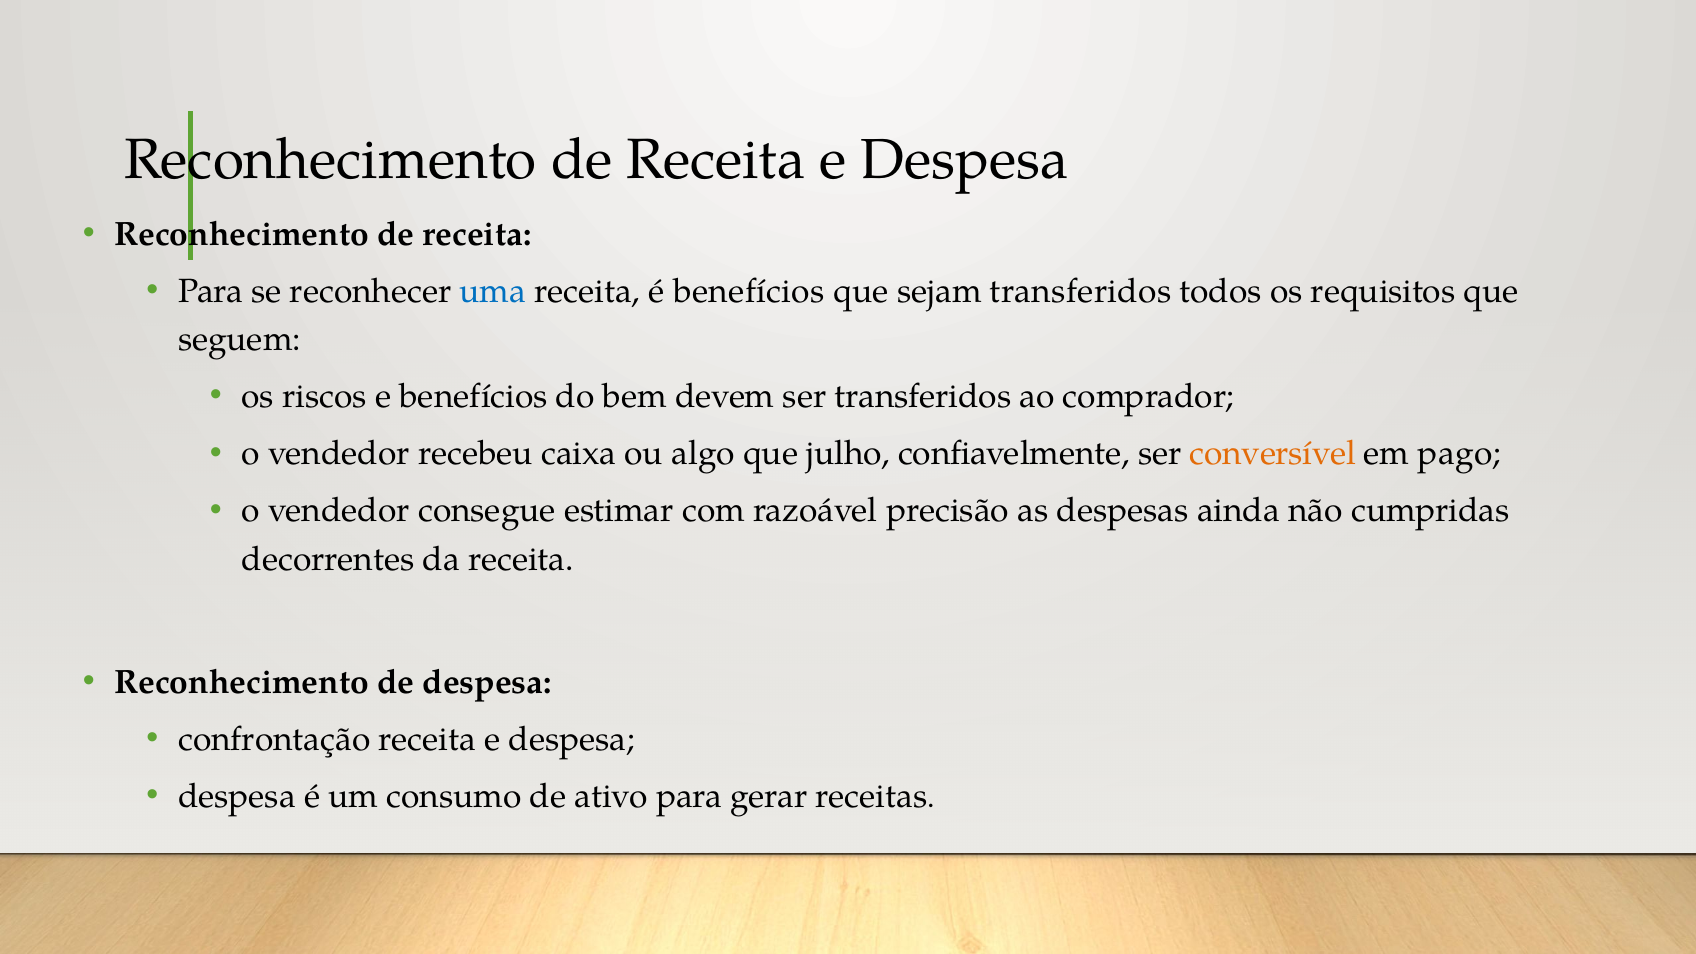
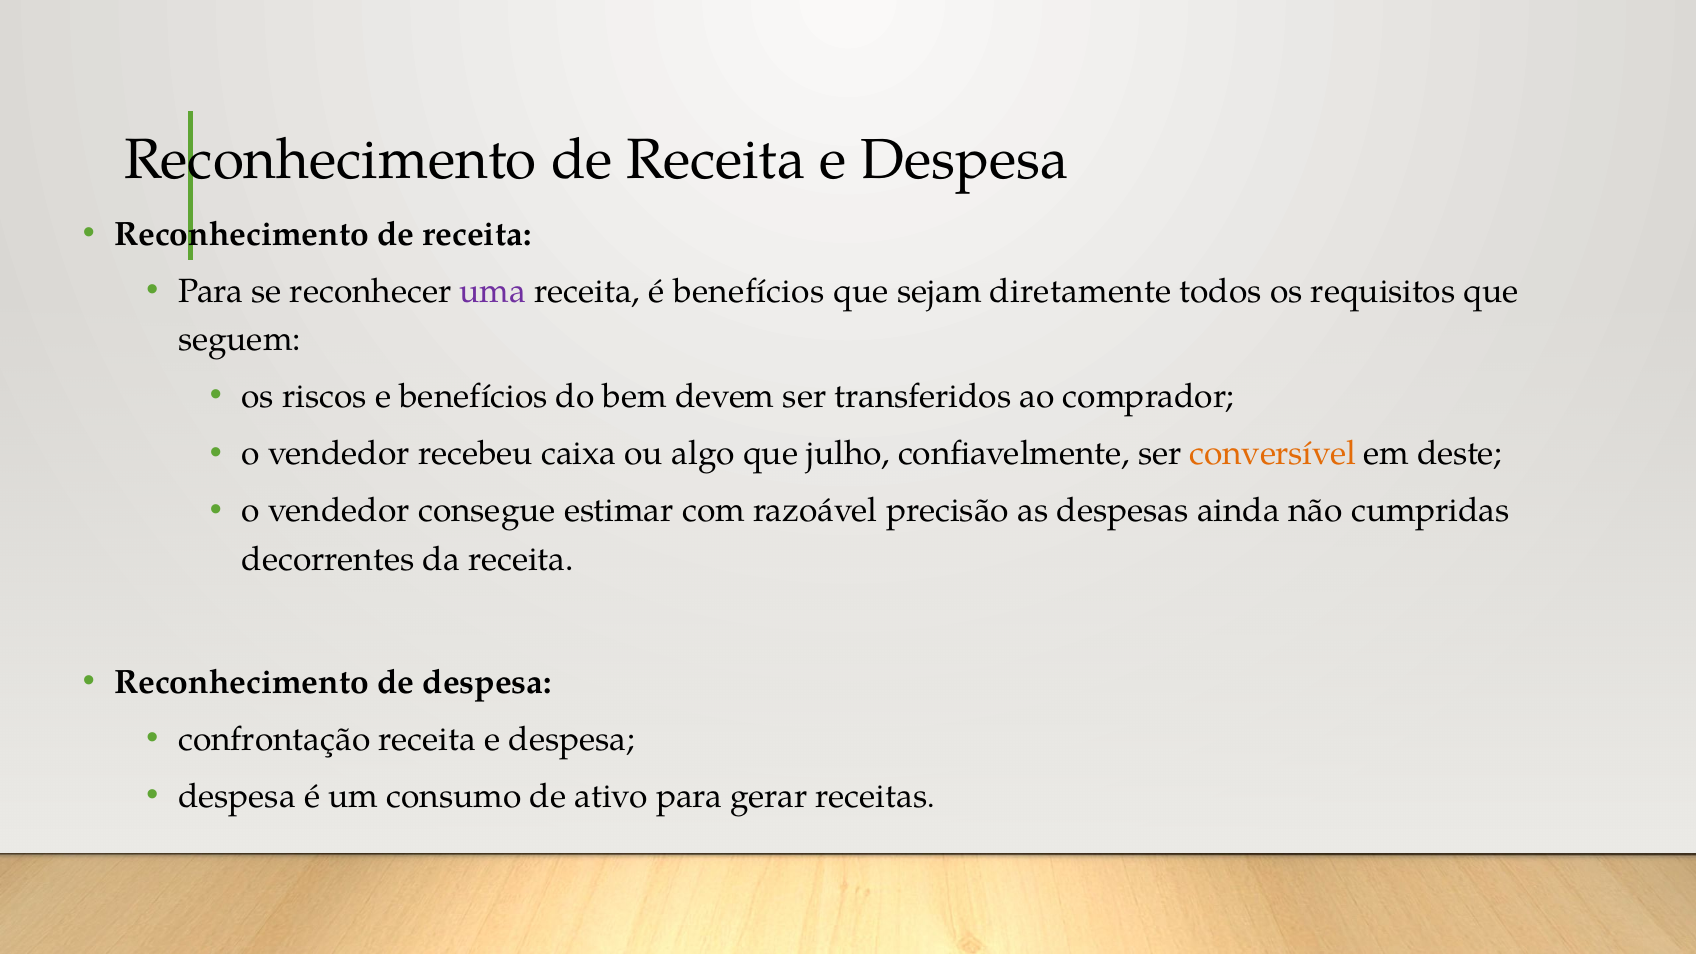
uma colour: blue -> purple (493, 291)
sejam transferidos: transferidos -> diretamente (1081, 291)
pago: pago -> deste (1460, 454)
